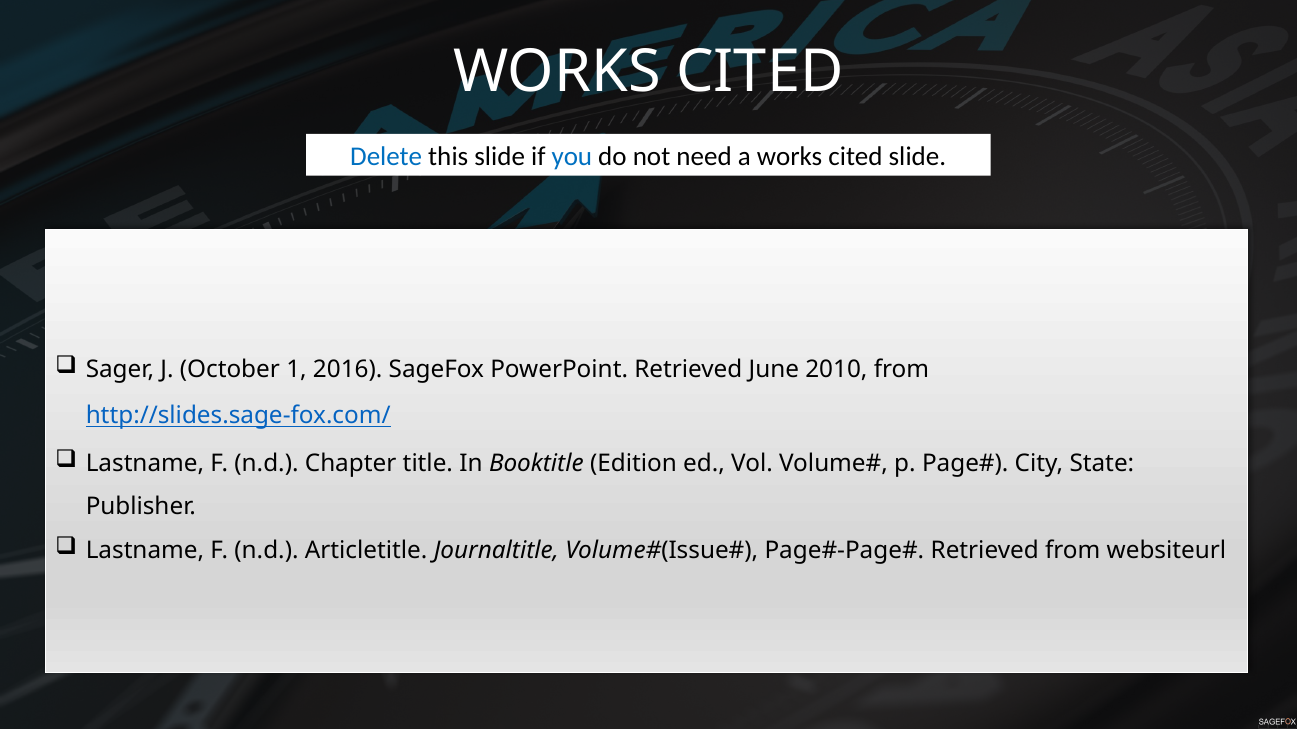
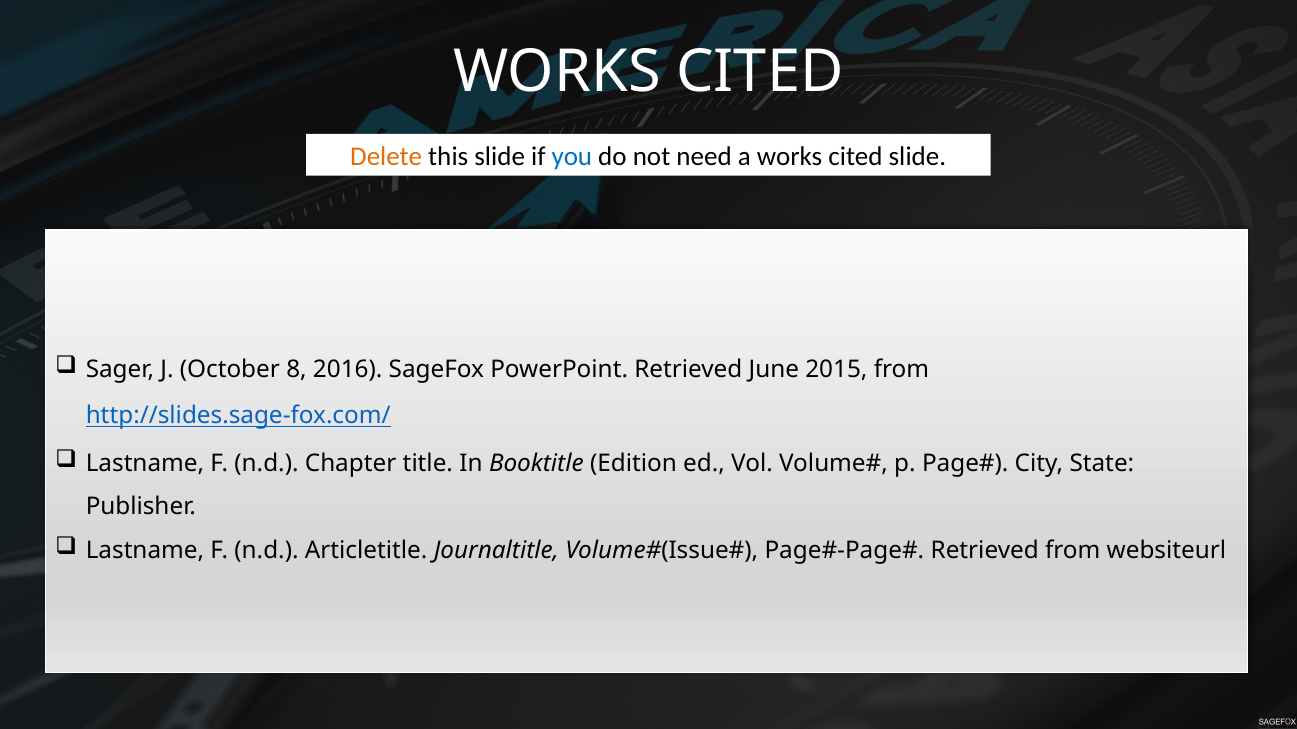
Delete colour: blue -> orange (386, 157)
1: 1 -> 8 (296, 370)
2010: 2010 -> 2015 (836, 370)
